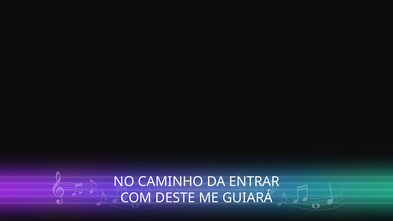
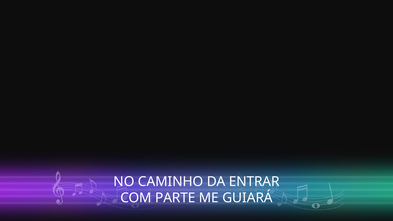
DESTE: DESTE -> PARTE (175, 198)
